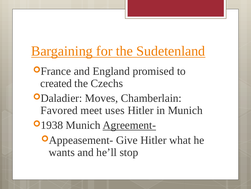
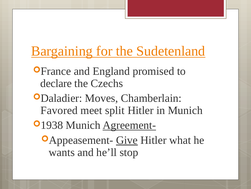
created: created -> declare (56, 83)
uses: uses -> split (115, 110)
Give underline: none -> present (127, 140)
